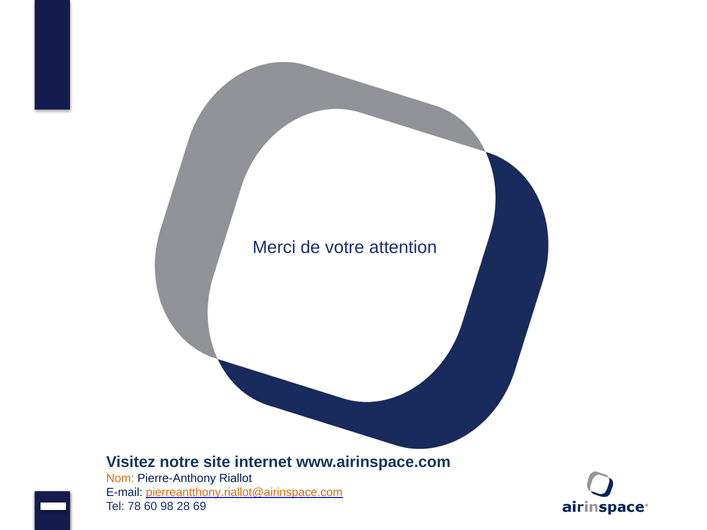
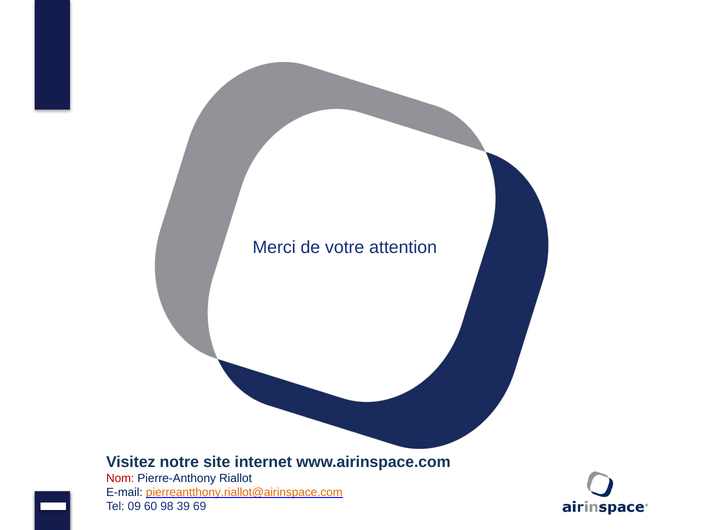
Nom colour: orange -> red (120, 478)
78: 78 -> 09 (134, 507)
28: 28 -> 39 (183, 507)
